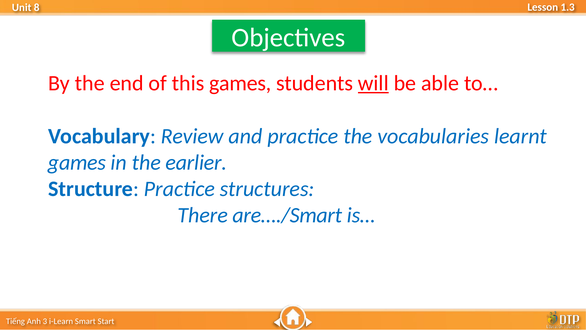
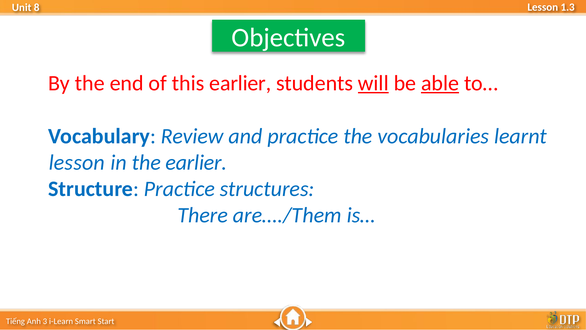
this games: games -> earlier (240, 83)
able underline: none -> present (440, 83)
games: games -> lesson (77, 162)
are…./Smart: are…./Smart -> are…./Them (287, 215)
